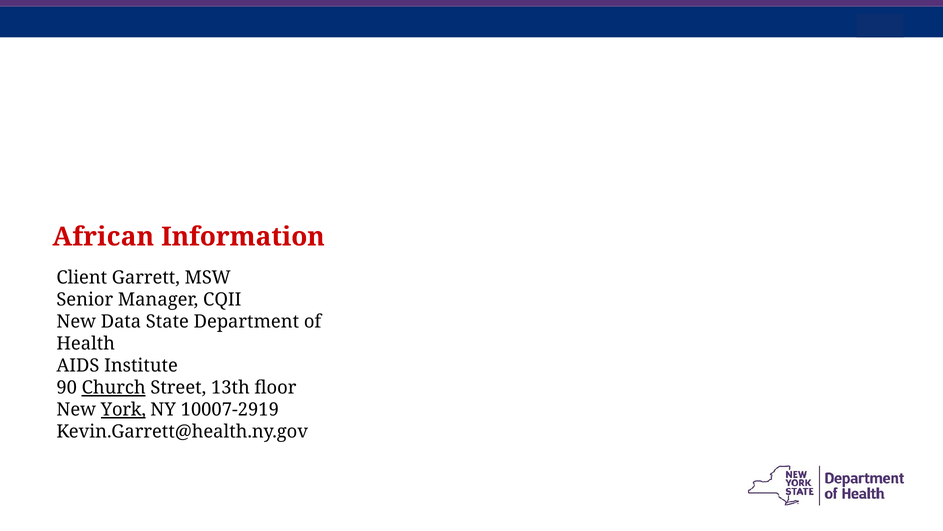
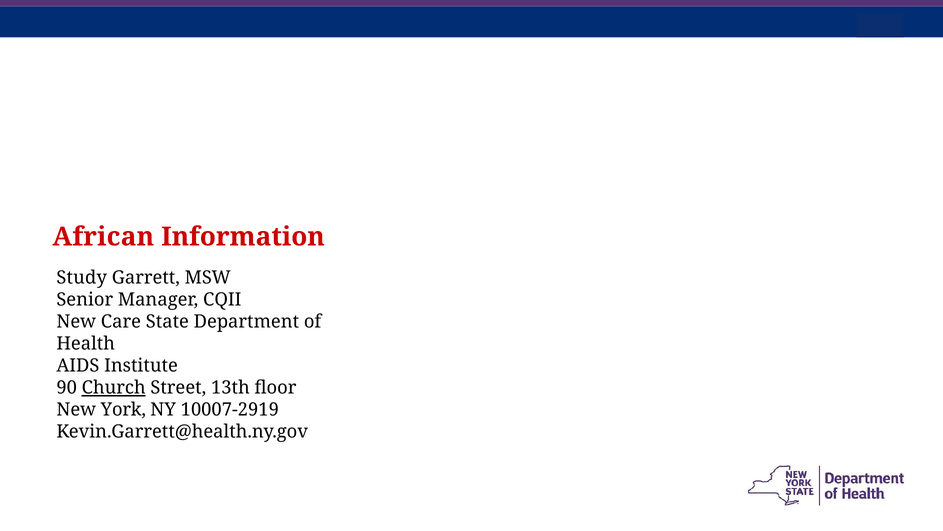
Client: Client -> Study (82, 277)
Data: Data -> Care (121, 321)
York underline: present -> none (123, 409)
